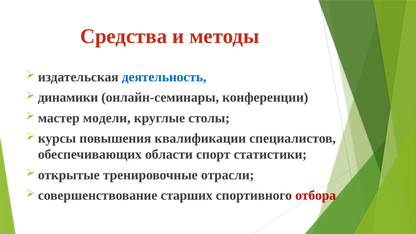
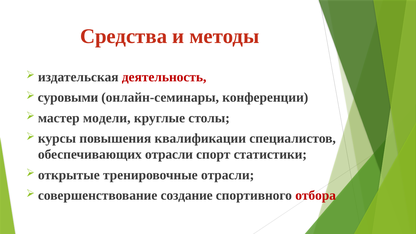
деятельность colour: blue -> red (164, 77)
динамики: динамики -> суровыми (68, 97)
обеспечивающих области: области -> отрасли (169, 155)
старших: старших -> создание (187, 195)
